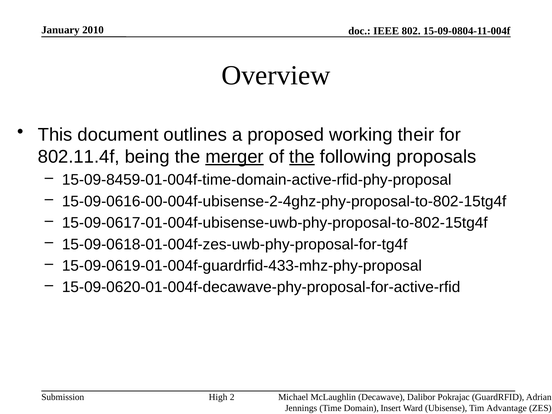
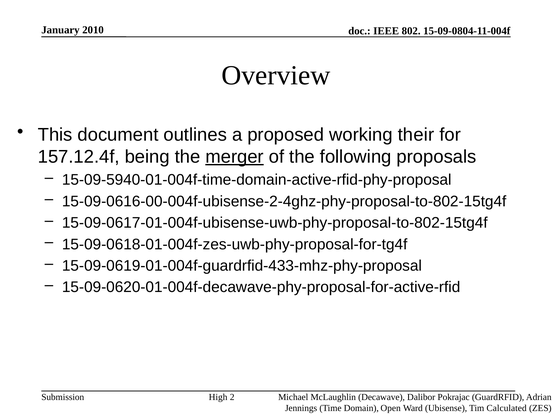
802.11.4f: 802.11.4f -> 157.12.4f (79, 157)
the underline: present -> none (302, 157)
15-09-8459-01-004f-time-domain-active-rfid-phy-proposal: 15-09-8459-01-004f-time-domain-active-rfid-phy-proposal -> 15-09-5940-01-004f-time-domain-active-rfid-phy-proposal (257, 180)
Insert: Insert -> Open (391, 408)
Advantage: Advantage -> Calculated (507, 408)
